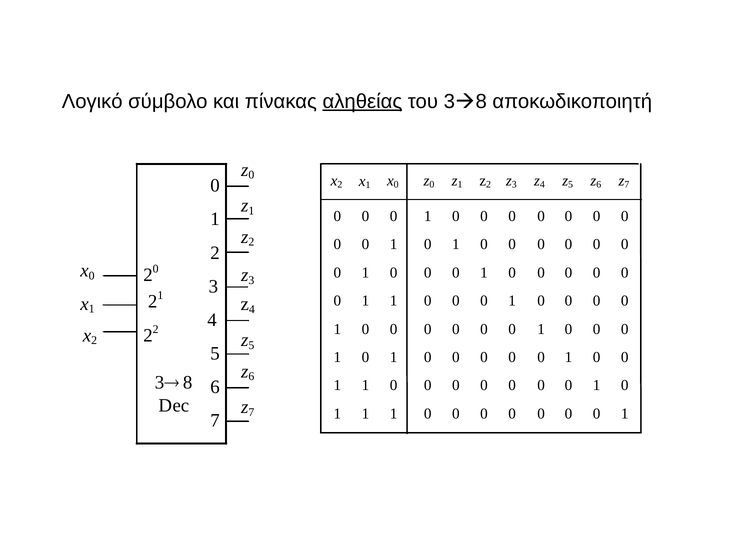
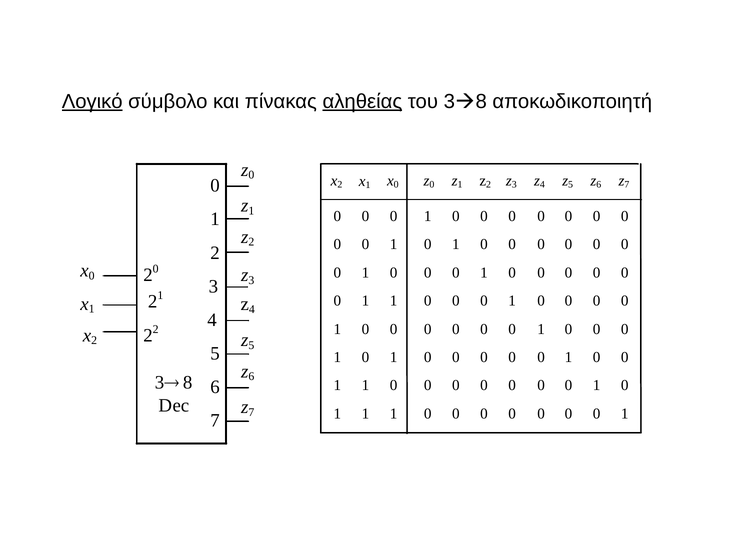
Λογικό underline: none -> present (92, 101)
